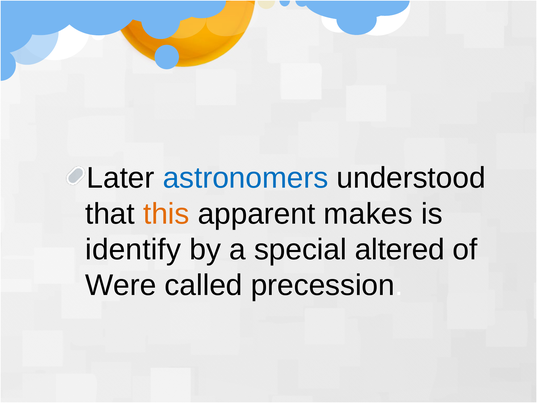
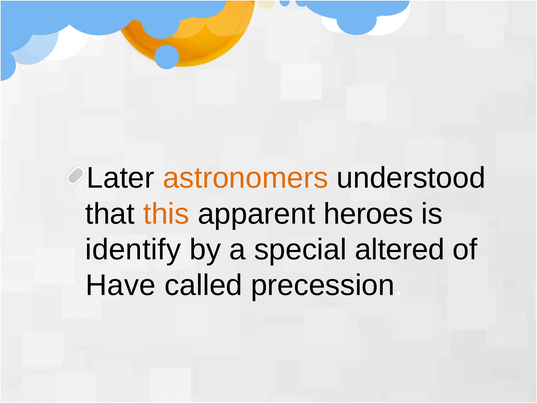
astronomers colour: blue -> orange (246, 178)
makes: makes -> heroes (368, 214)
Were: Were -> Have (121, 285)
